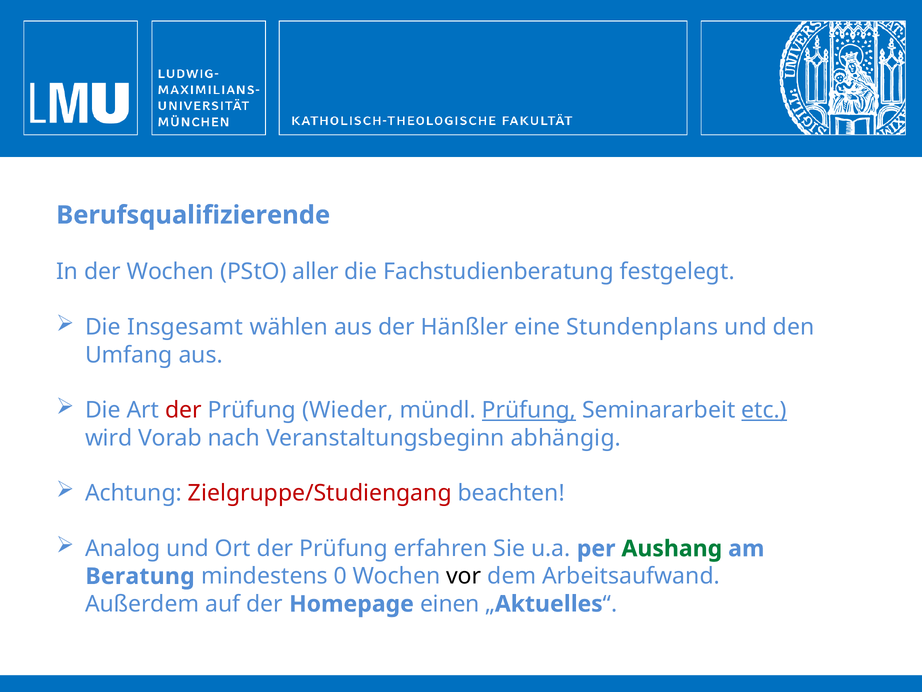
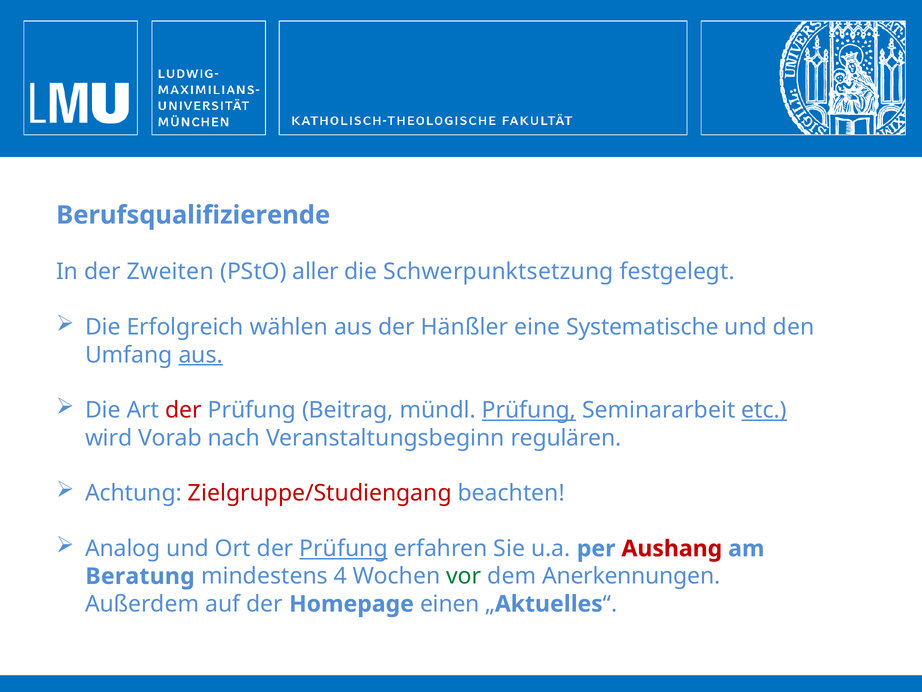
der Wochen: Wochen -> Zweiten (170, 272)
Fachstudienberatung: Fachstudienberatung -> Schwerpunktsetzung (498, 272)
Insgesamt: Insgesamt -> Erfolgreich (185, 327)
Stundenplans: Stundenplans -> Systematische (642, 327)
aus underline: none -> present (201, 355)
Wieder: Wieder -> Beitrag (348, 410)
abhängig: abhängig -> regulären (566, 438)
Prüfung underline: none -> present (344, 548)
Aushang colour: green -> red (672, 548)
0: 0 -> 4 (340, 576)
vor colour: black -> green (464, 576)
Arbeitsaufwand: Arbeitsaufwand -> Anerkennungen (631, 576)
